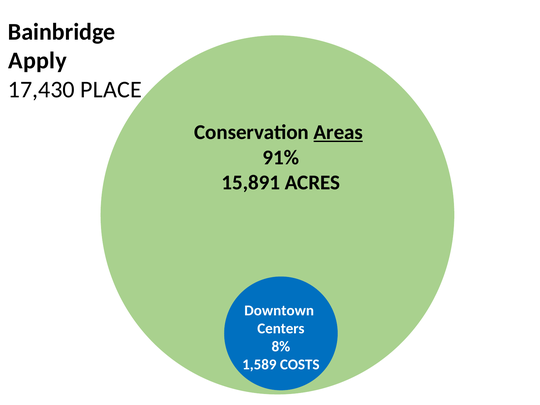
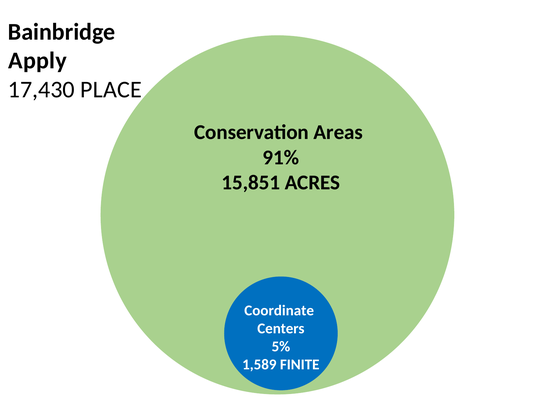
Areas underline: present -> none (338, 132)
15,891: 15,891 -> 15,851 (251, 183)
Downtown: Downtown -> Coordinate (279, 311)
8%: 8% -> 5% (281, 347)
COSTS: COSTS -> FINITE (300, 365)
